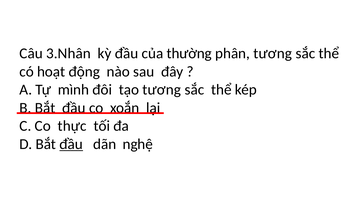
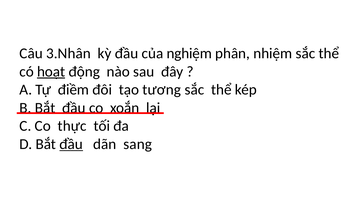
thường: thường -> nghiệm (189, 53)
phân tương: tương -> nhiệm (273, 53)
hoạt underline: none -> present (51, 72)
mình: mình -> điềm (73, 90)
nghệ: nghệ -> sang (138, 144)
